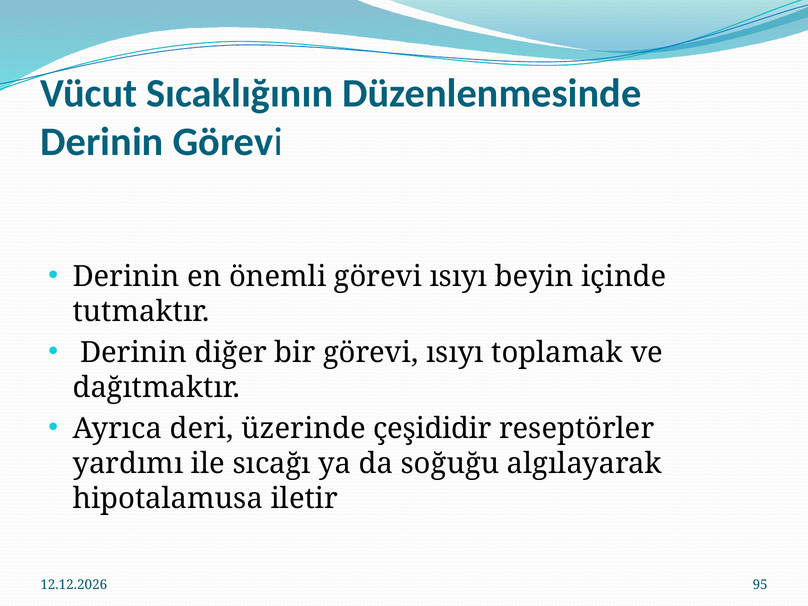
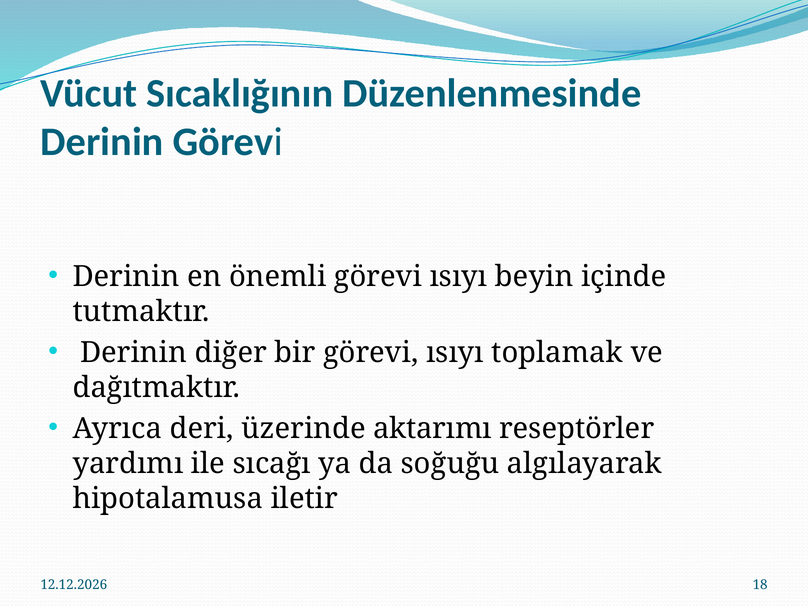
çeşididir: çeşididir -> aktarımı (432, 428)
95: 95 -> 18 (760, 585)
